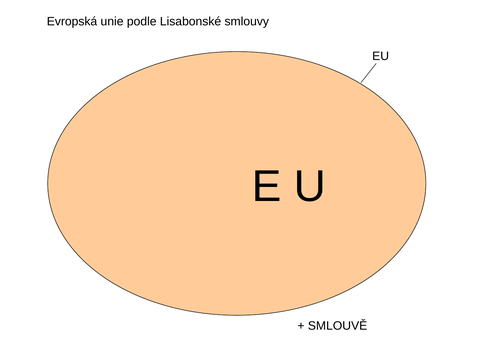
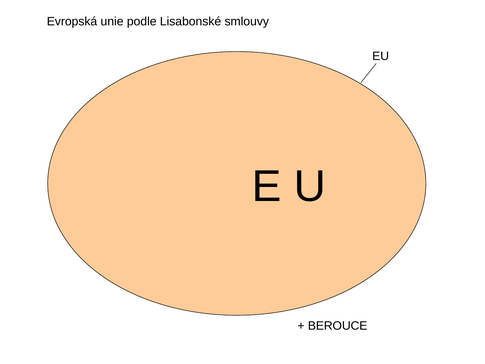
SMLOUVĚ: SMLOUVĚ -> BEROUCE (338, 326)
